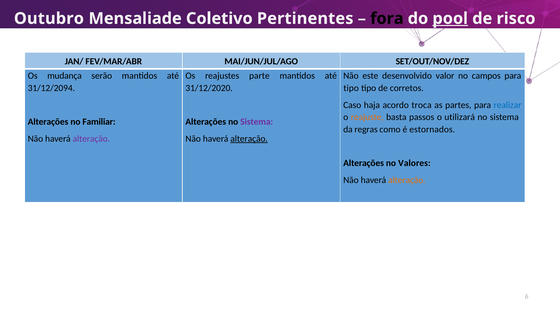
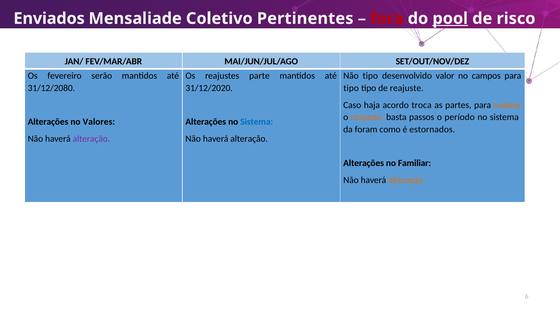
Outubro: Outubro -> Enviados (49, 19)
fora colour: black -> red (387, 19)
mudança: mudança -> fevereiro (64, 76)
Não este: este -> tipo (370, 76)
31/12/2094: 31/12/2094 -> 31/12/2080 (51, 88)
de corretos: corretos -> reajuste (407, 88)
realizar colour: blue -> orange (507, 105)
utilizará: utilizará -> período (460, 117)
Familiar: Familiar -> Valores (99, 122)
Sistema colour: purple -> blue (257, 122)
regras: regras -> foram (366, 129)
alteração underline: present -> none (249, 139)
Valores: Valores -> Familiar (414, 163)
